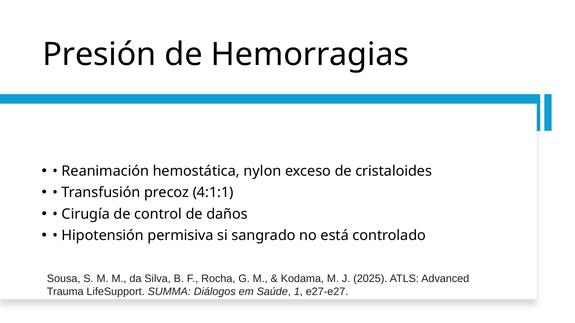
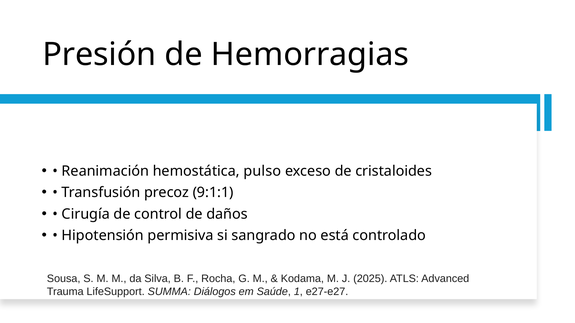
nylon: nylon -> pulso (262, 171)
4:1:1: 4:1:1 -> 9:1:1 (213, 193)
